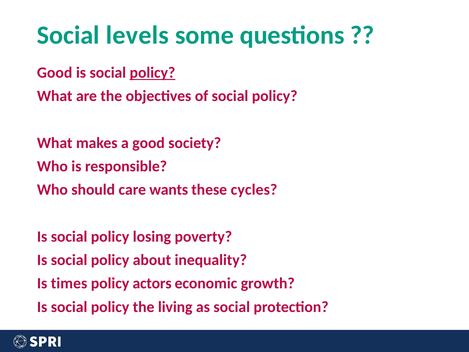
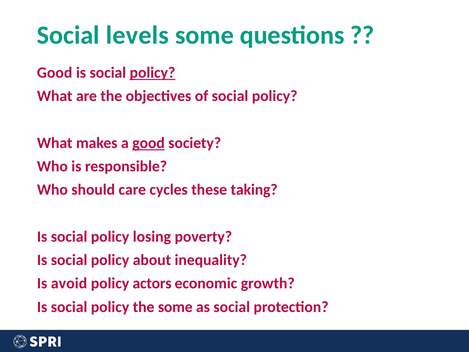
good underline: none -> present (149, 143)
wants: wants -> cycles (169, 190)
cycles: cycles -> taking (254, 190)
times: times -> avoid (69, 283)
the living: living -> some (175, 307)
